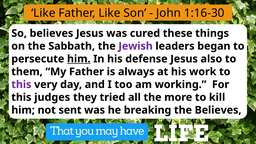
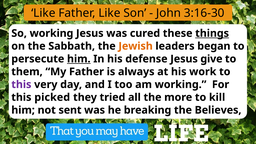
1:16-30: 1:16-30 -> 3:16-30 (204, 13)
So believes: believes -> working (51, 33)
things underline: none -> present (212, 33)
Jewish colour: purple -> orange (136, 46)
also: also -> give (211, 59)
judges: judges -> picked (52, 97)
